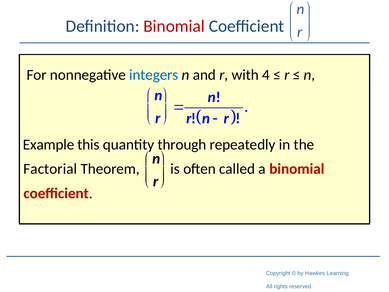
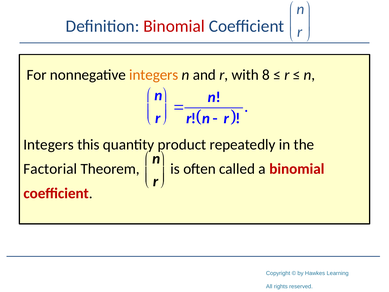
integers colour: blue -> orange (154, 75)
4: 4 -> 8 (266, 75)
Example: Example -> Integers (49, 144)
through: through -> product (182, 144)
